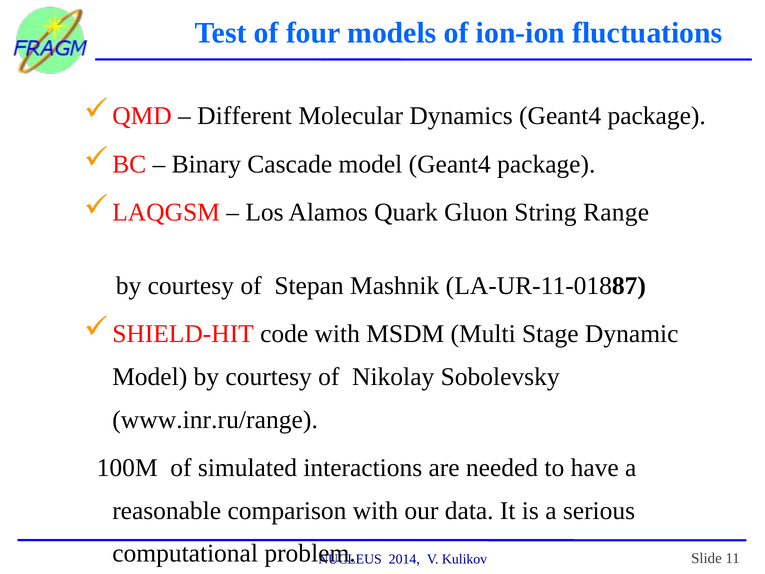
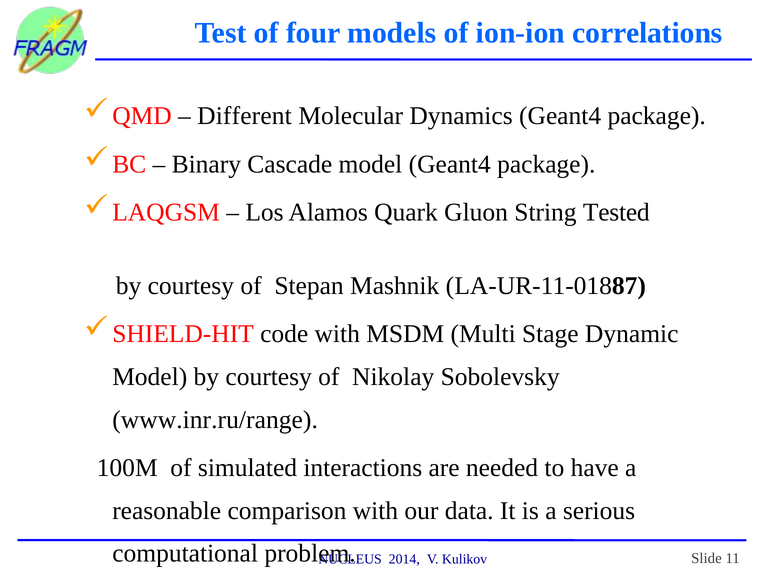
fluctuations: fluctuations -> correlations (647, 33)
Range: Range -> Tested (616, 212)
